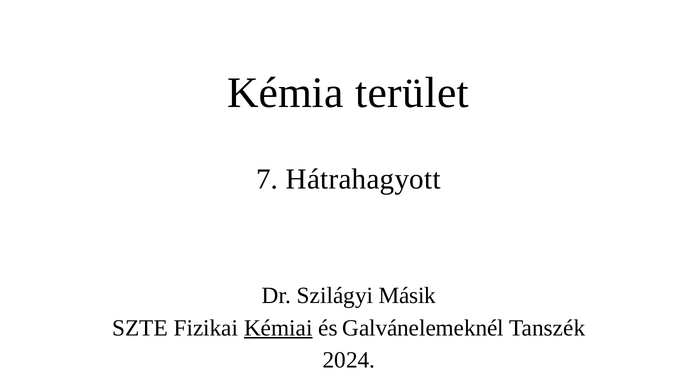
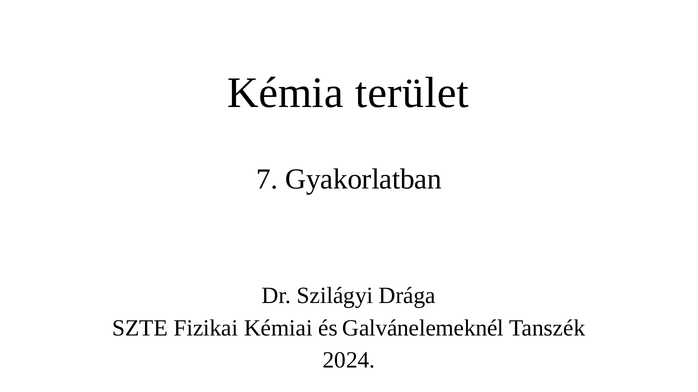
Hátrahagyott: Hátrahagyott -> Gyakorlatban (363, 180)
Másik: Másik -> Drága (407, 296)
Kémiai underline: present -> none (278, 328)
